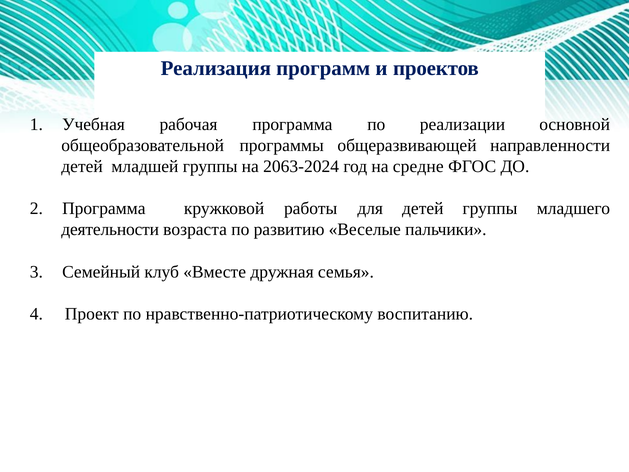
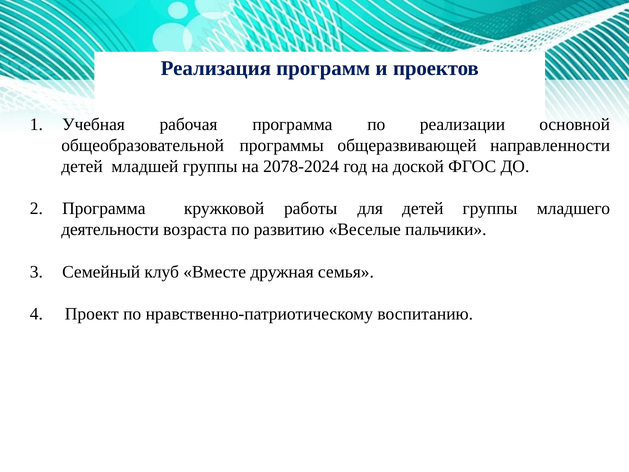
2063-2024: 2063-2024 -> 2078-2024 (301, 166)
средне: средне -> доской (418, 166)
